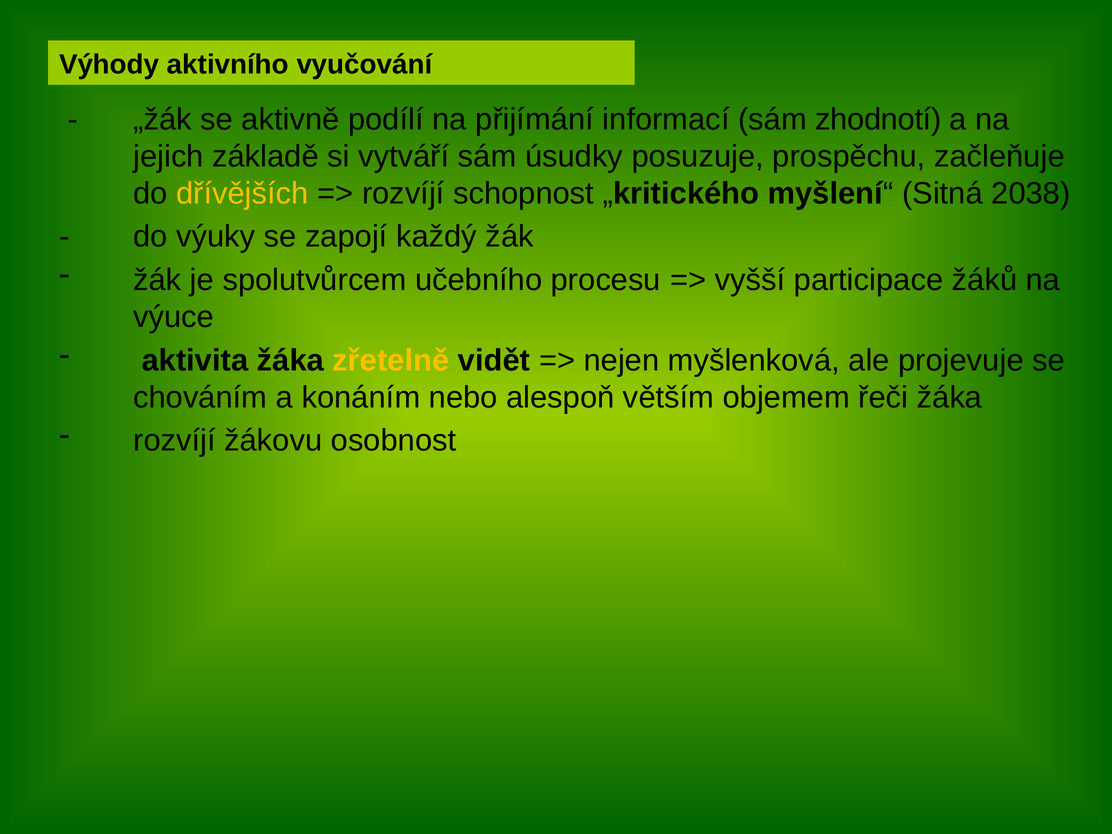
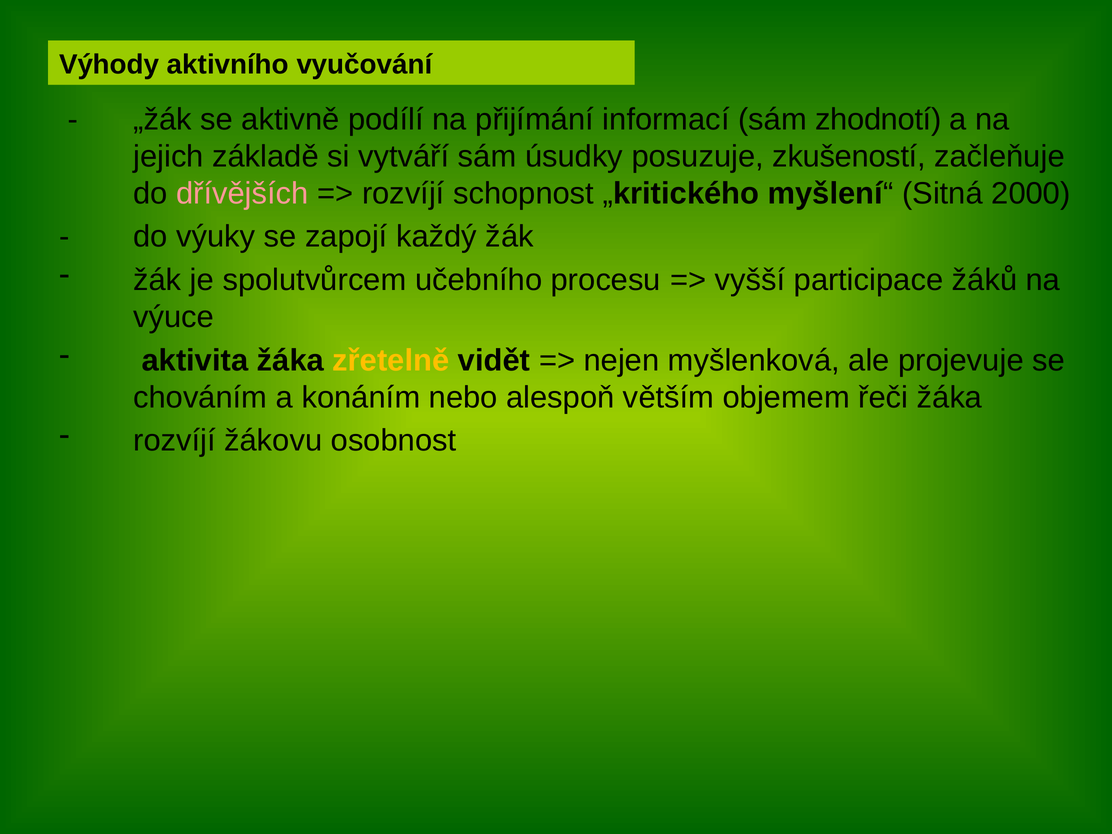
prospěchu: prospěchu -> zkušeností (849, 156)
dřívějších colour: yellow -> pink (242, 193)
2038: 2038 -> 2000 (1031, 193)
